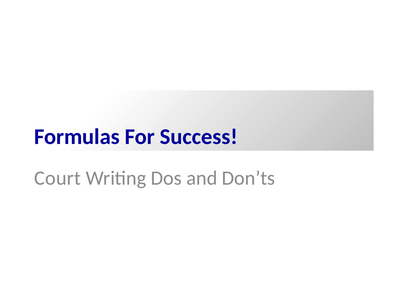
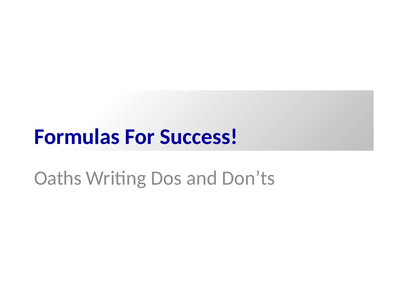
Court: Court -> Oaths (58, 178)
